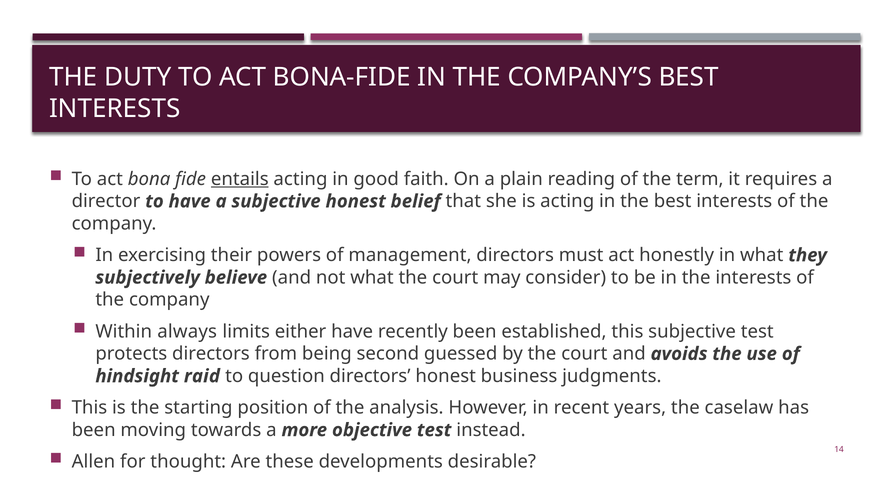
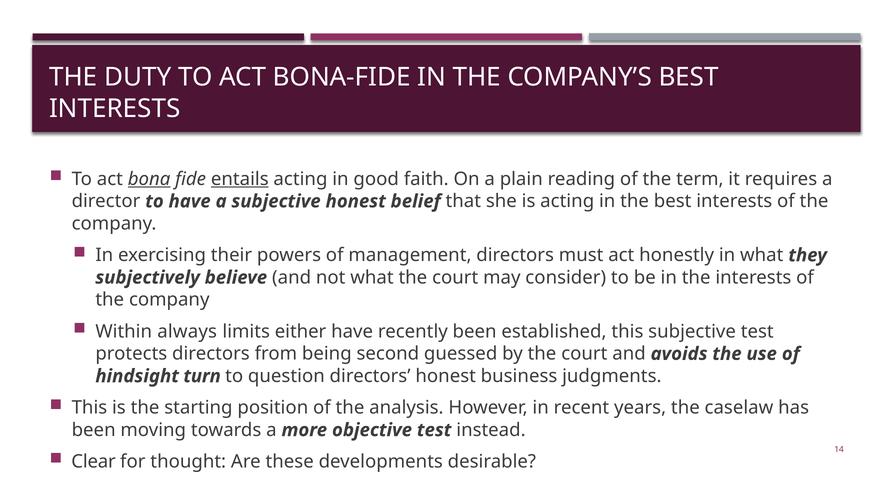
bona underline: none -> present (149, 179)
raid: raid -> turn (202, 376)
Allen: Allen -> Clear (94, 462)
